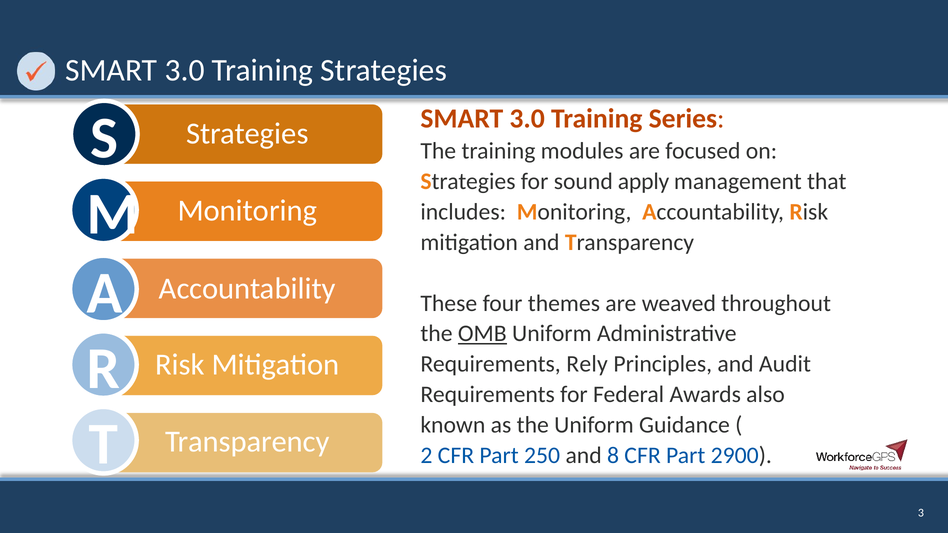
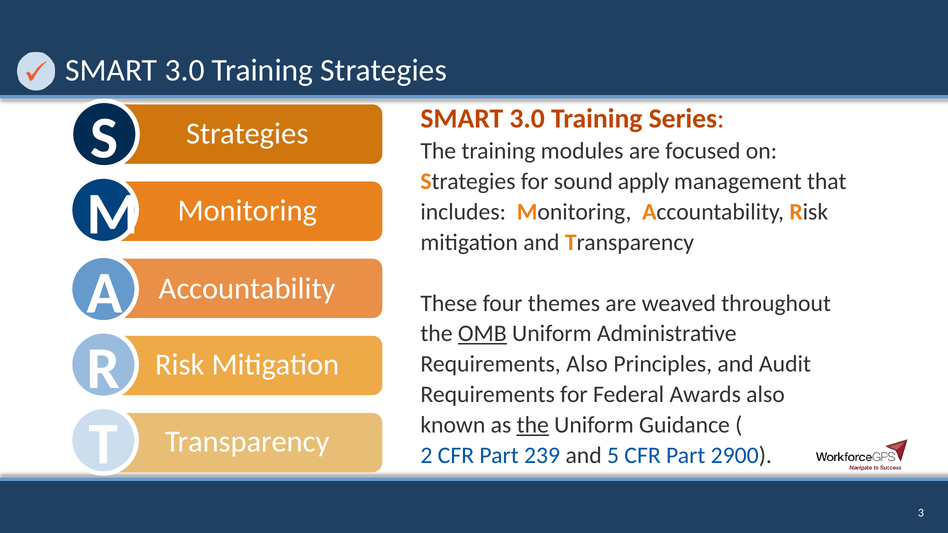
Requirements Rely: Rely -> Also (587, 364)
the underline: none -> present (533, 425)
250: 250 -> 239 (542, 456)
8: 8 -> 5 (613, 456)
